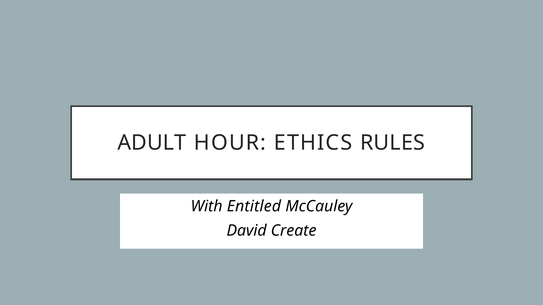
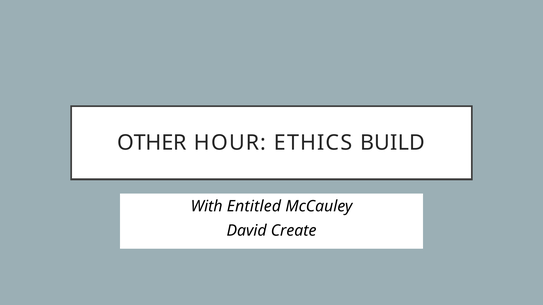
ADULT: ADULT -> OTHER (152, 143)
RULES: RULES -> BUILD (393, 143)
